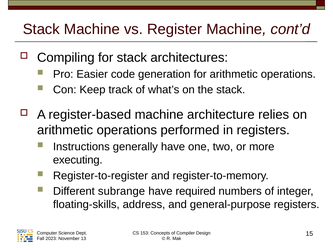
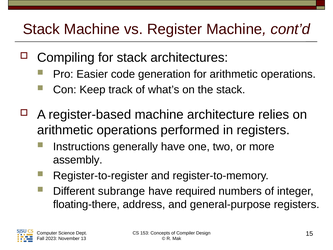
executing: executing -> assembly (78, 160)
floating-skills: floating-skills -> floating-there (86, 204)
